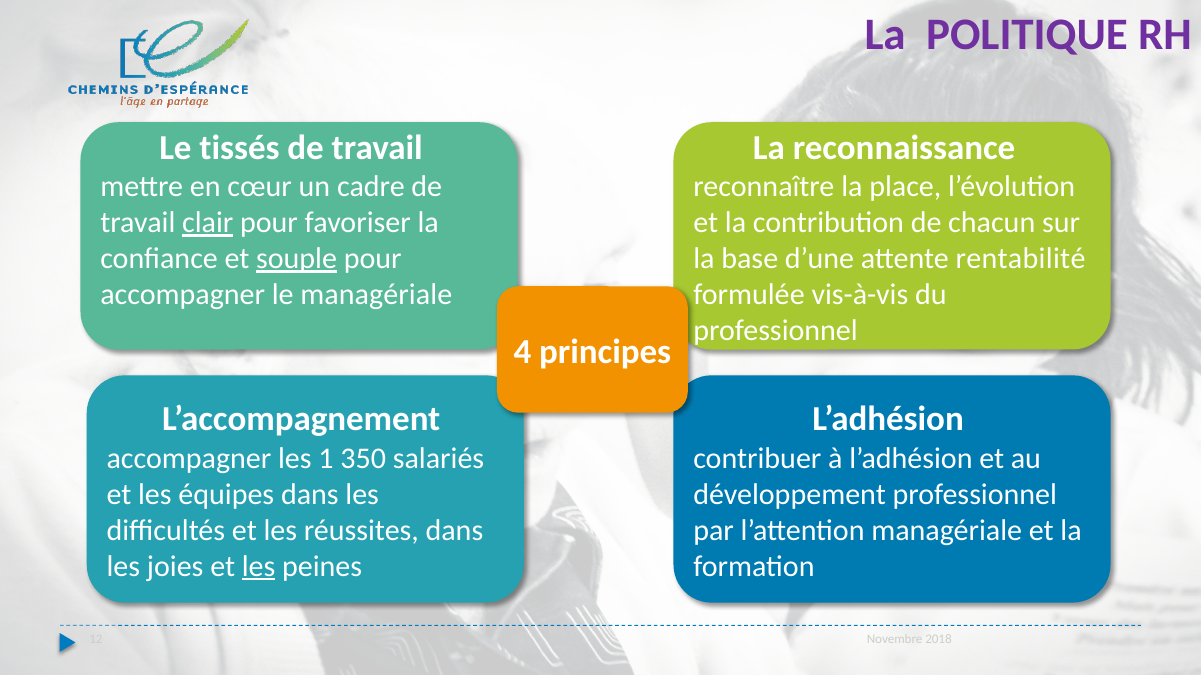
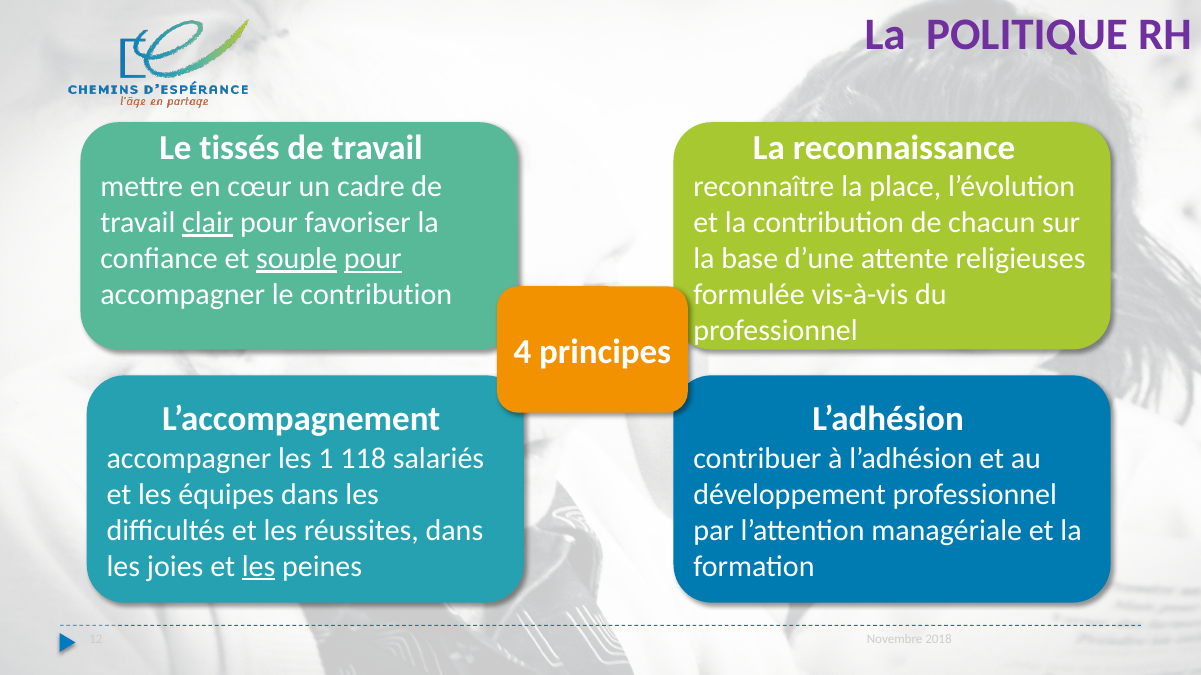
pour underline: none -> present (373, 259)
rentabilité: rentabilité -> religieuses (1021, 259)
le managériale: managériale -> contribution (376, 295)
350: 350 -> 118 (363, 458)
